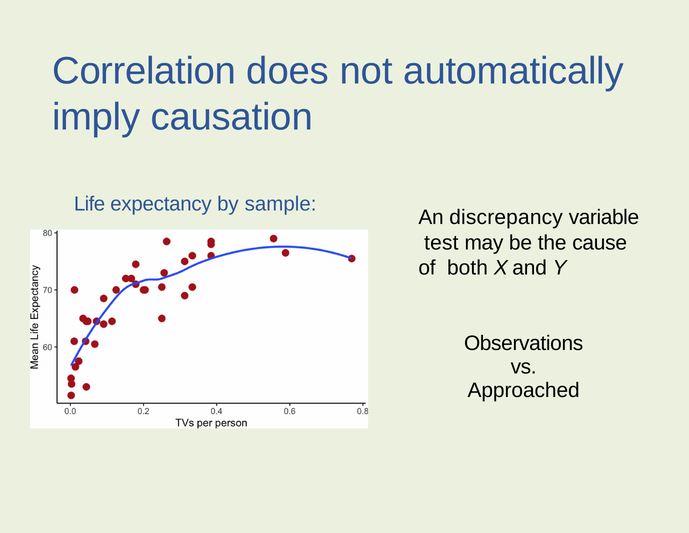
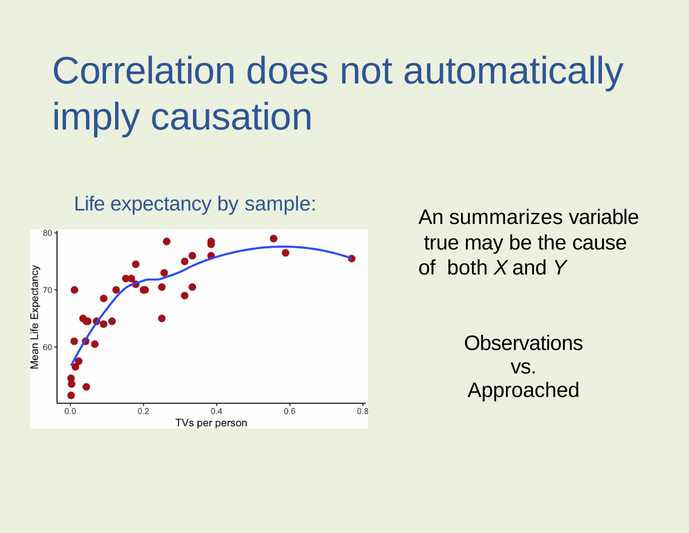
discrepancy: discrepancy -> summarizes (506, 217)
test: test -> true (442, 242)
